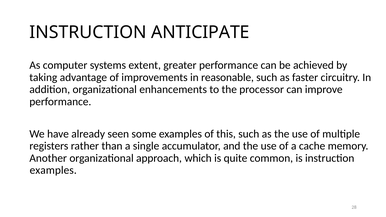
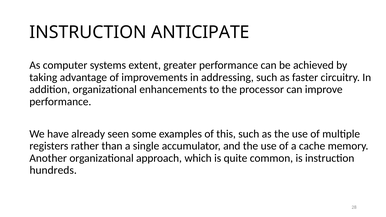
reasonable: reasonable -> addressing (227, 77)
examples: examples -> hundreds (53, 170)
